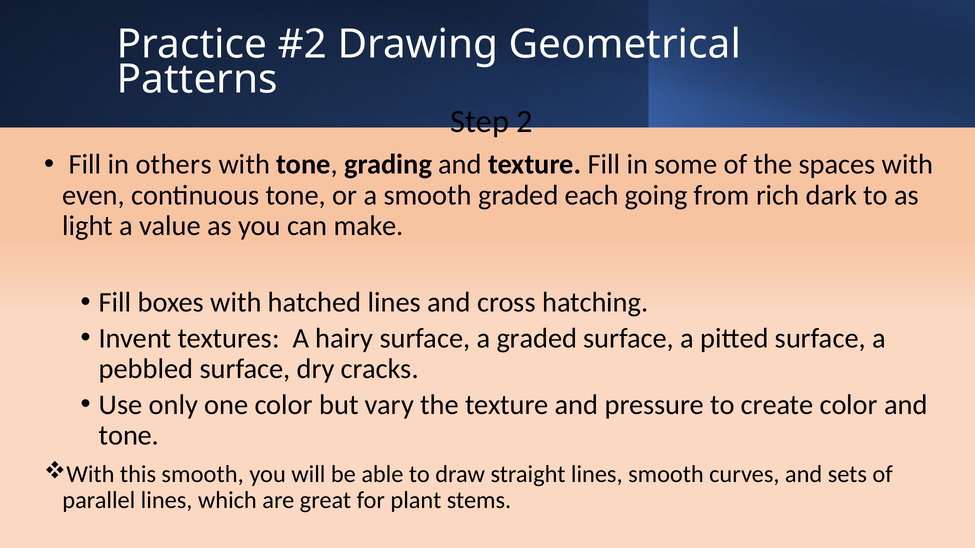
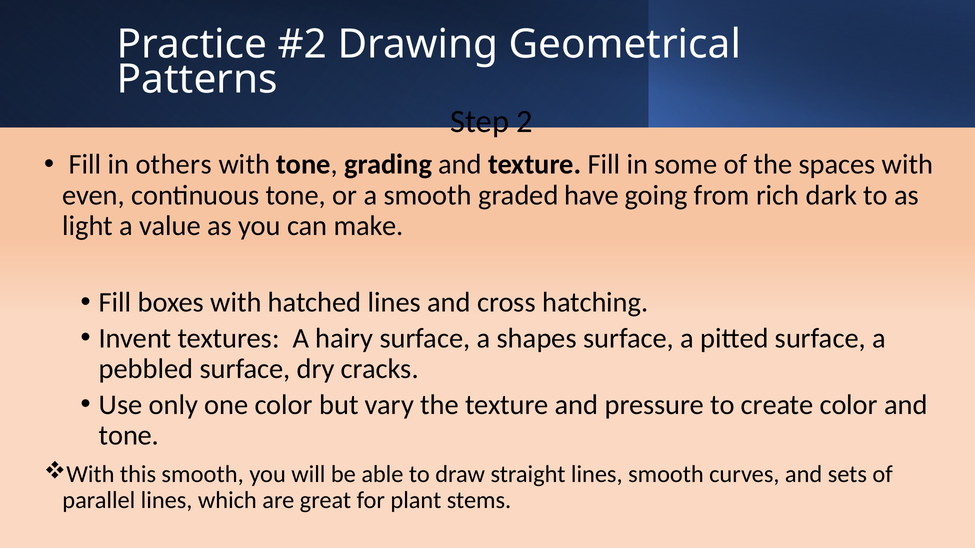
each: each -> have (592, 195)
a graded: graded -> shapes (537, 339)
